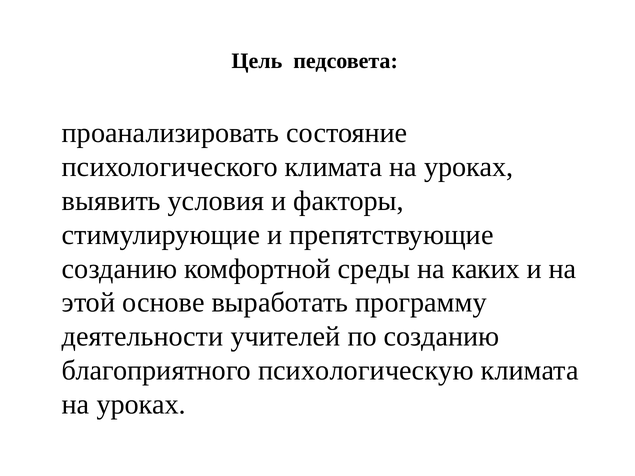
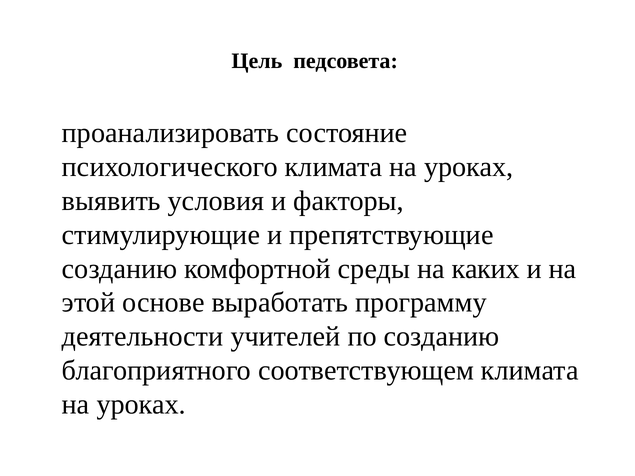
психологическую: психологическую -> соответствующем (366, 371)
